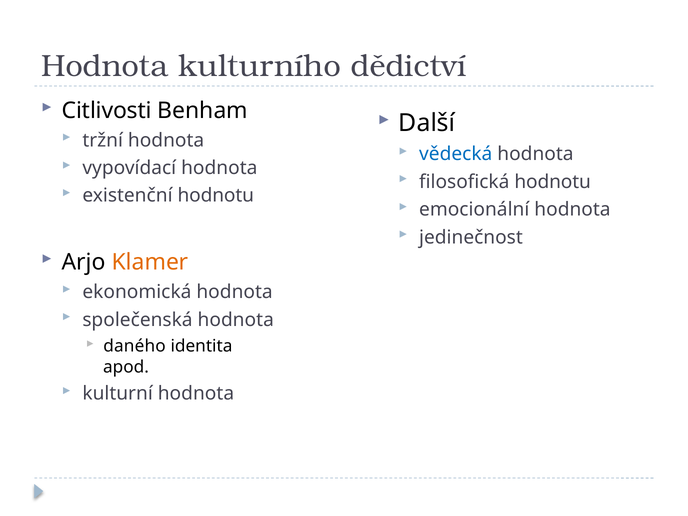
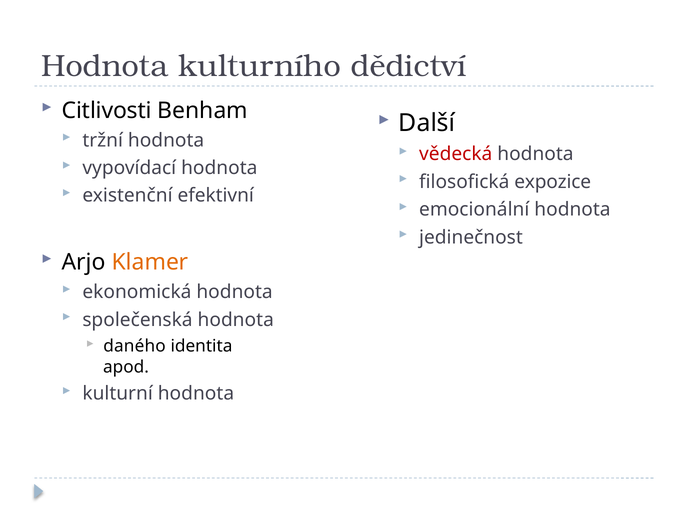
vědecká colour: blue -> red (456, 154)
filosofická hodnotu: hodnotu -> expozice (553, 182)
existenční hodnotu: hodnotu -> efektivní (216, 196)
